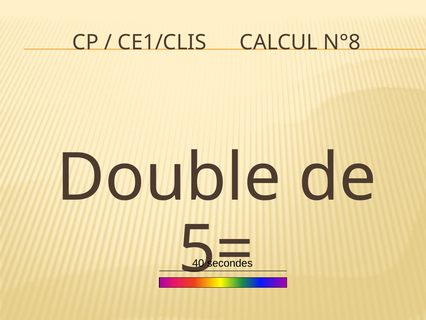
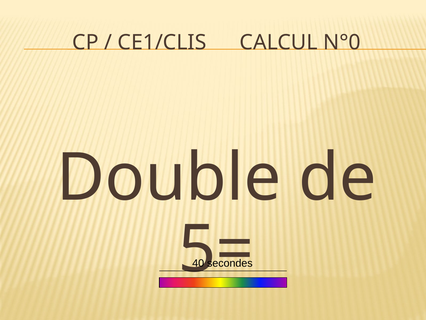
N°8: N°8 -> N°0 (342, 42)
